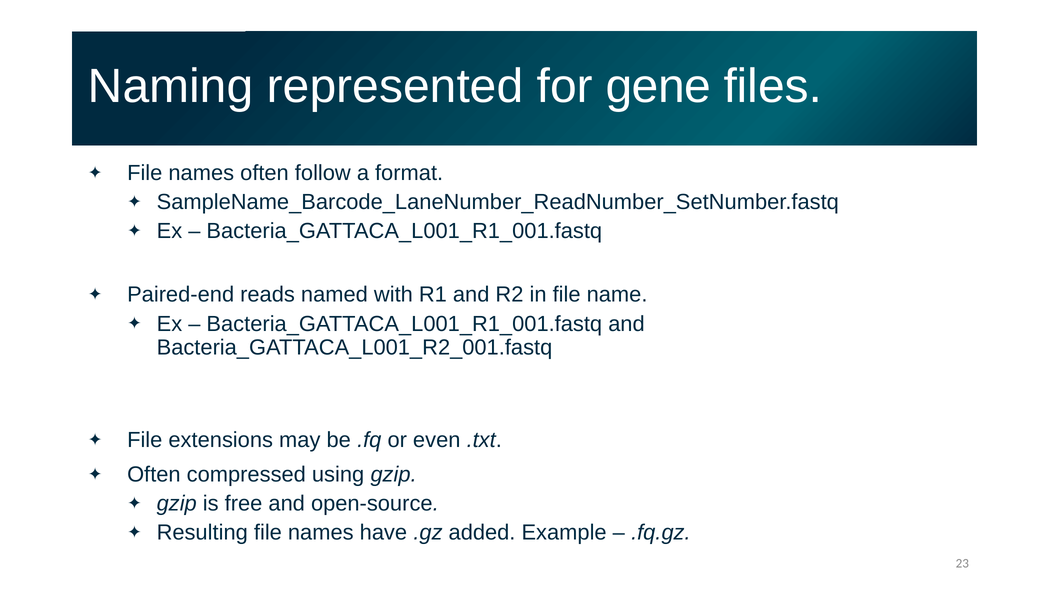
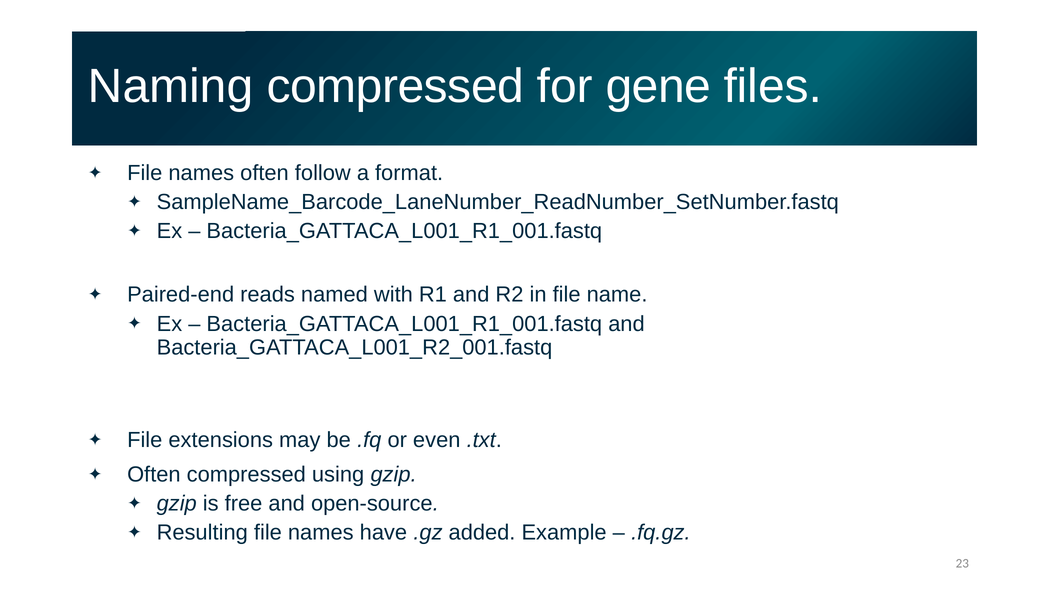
Naming represented: represented -> compressed (395, 86)
